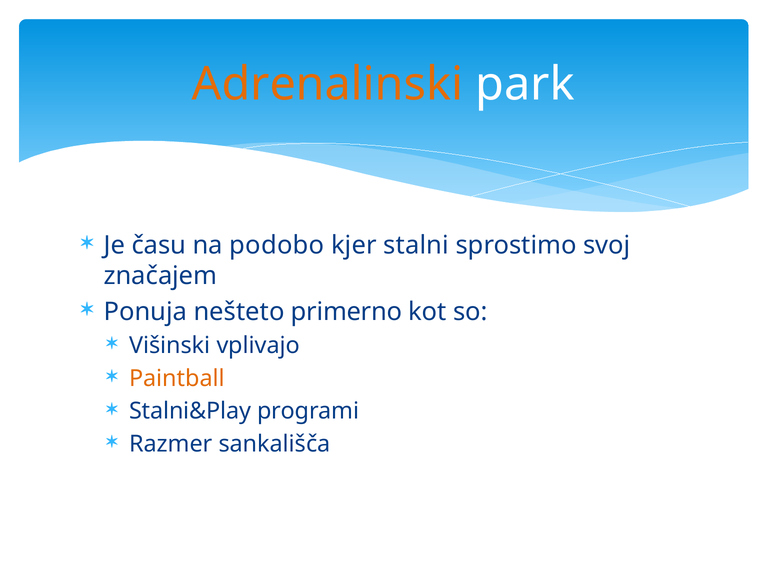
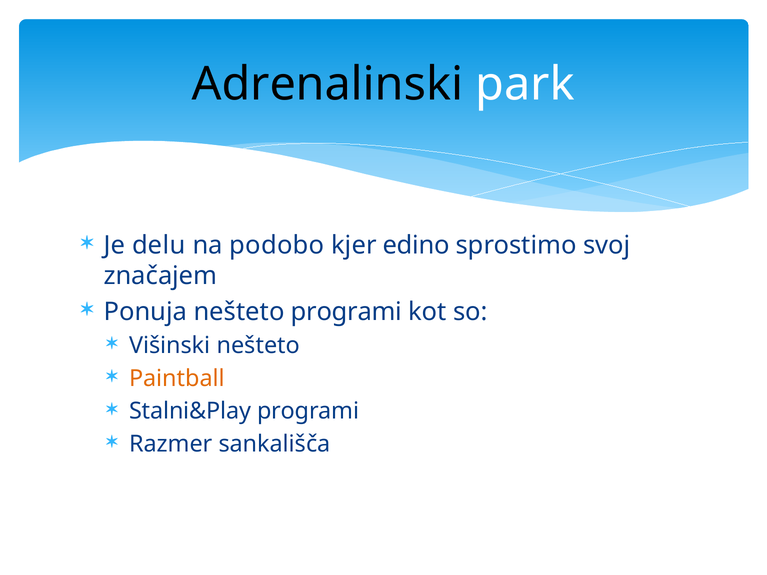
Adrenalinski colour: orange -> black (327, 84)
času: času -> delu (159, 245)
stalni: stalni -> edino (416, 245)
nešteto primerno: primerno -> programi (347, 312)
Višinski vplivajo: vplivajo -> nešteto (258, 346)
